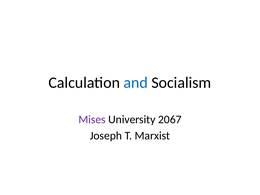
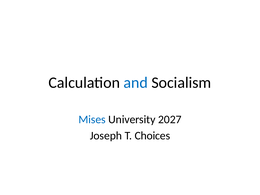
Mises colour: purple -> blue (92, 120)
2067: 2067 -> 2027 (170, 120)
Marxist: Marxist -> Choices (152, 136)
